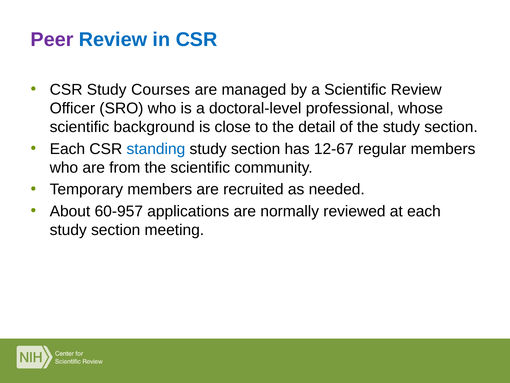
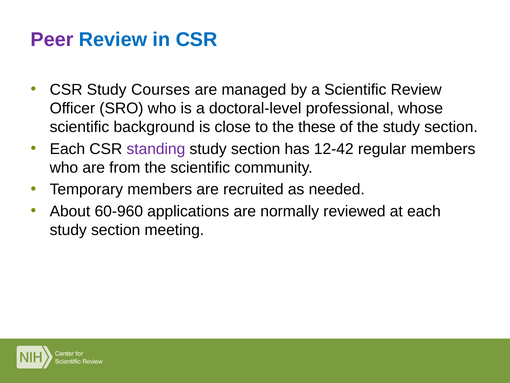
detail: detail -> these (317, 127)
standing colour: blue -> purple (156, 149)
12-67: 12-67 -> 12-42 (334, 149)
60-957: 60-957 -> 60-960 (119, 211)
